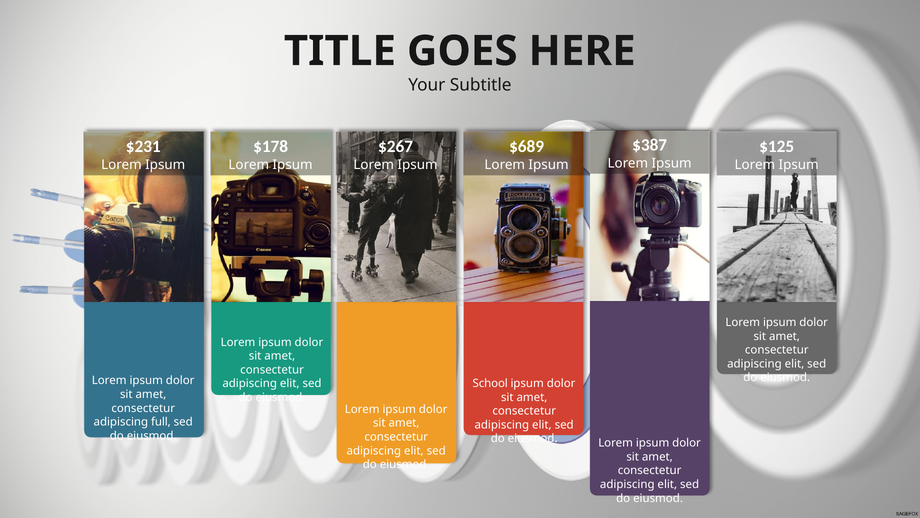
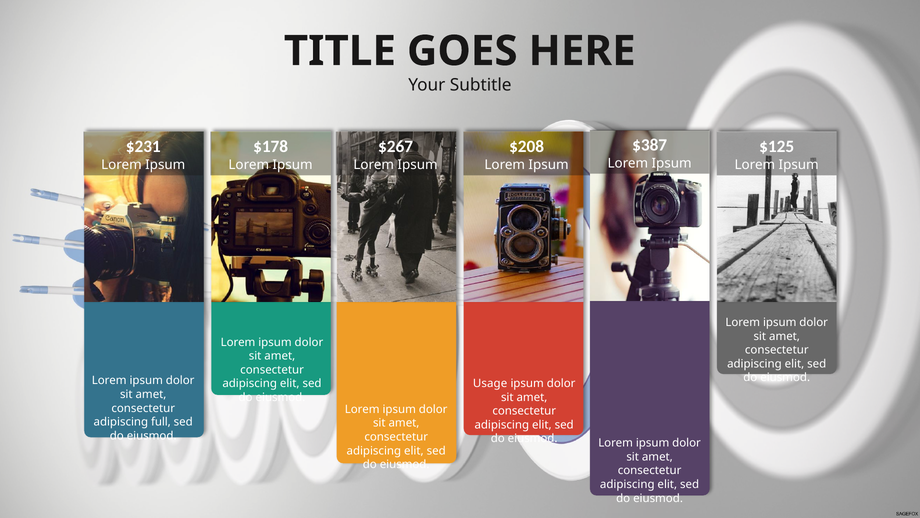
$689: $689 -> $208 (527, 147)
School: School -> Usage (490, 383)
